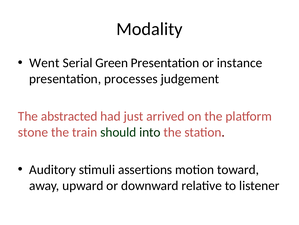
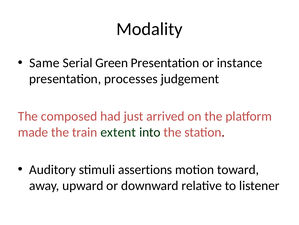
Went: Went -> Same (44, 63)
abstracted: abstracted -> composed (69, 116)
stone: stone -> made (33, 132)
should: should -> extent (118, 132)
